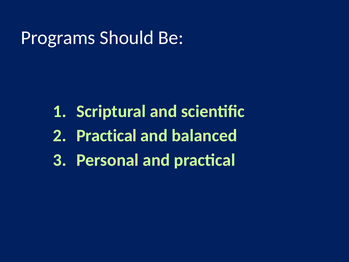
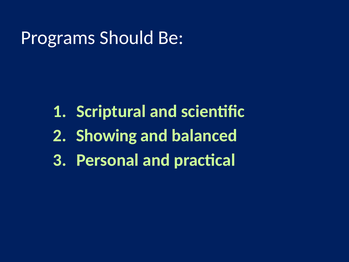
Practical: Practical -> Showing (107, 136)
